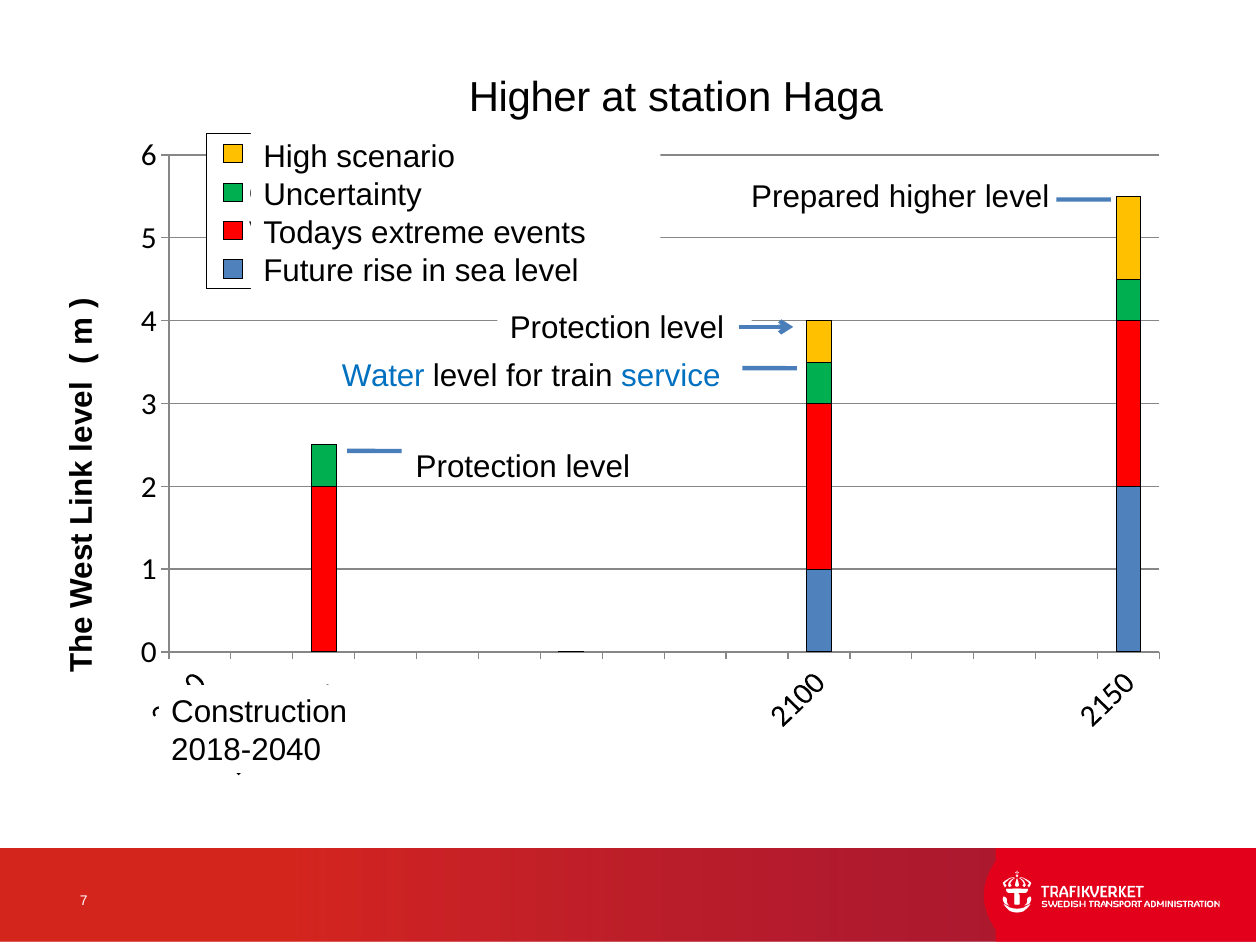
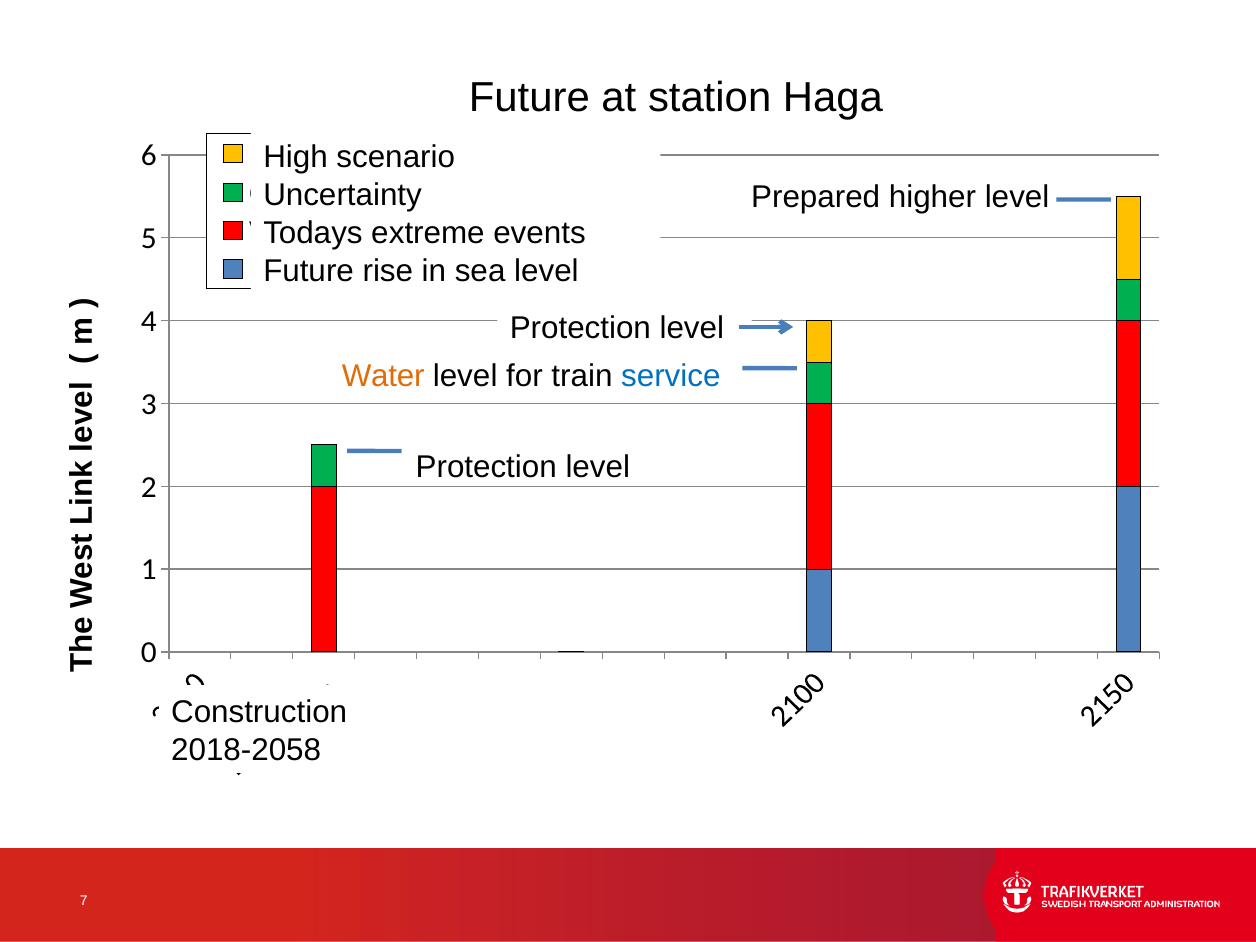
Higher: Higher -> Future (529, 98)
Water colour: blue -> orange (383, 376)
2018-2040: 2018-2040 -> 2018-2058 (246, 750)
